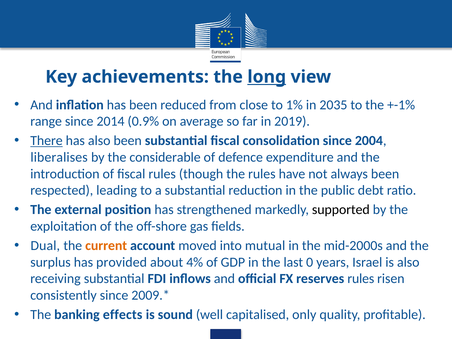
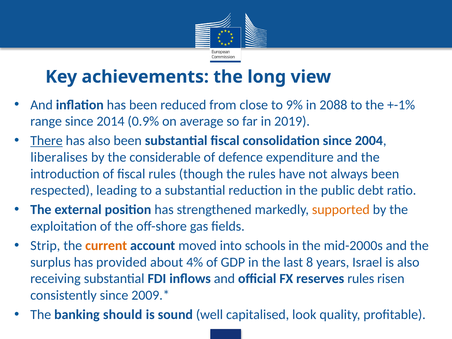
long underline: present -> none (267, 77)
1%: 1% -> 9% (294, 105)
2035: 2035 -> 2088 (333, 105)
supported colour: black -> orange (341, 210)
Dual: Dual -> Strip (45, 246)
mutual: mutual -> schools (265, 246)
0: 0 -> 8 (310, 262)
effects: effects -> should (123, 315)
only: only -> look (304, 315)
